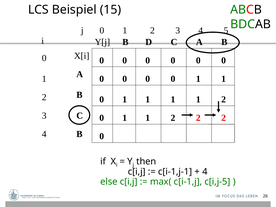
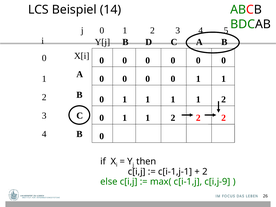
15: 15 -> 14 (111, 10)
4: 4 -> 2 (205, 172)
c[i,j-5: c[i,j-5 -> c[i,j-9 (217, 182)
